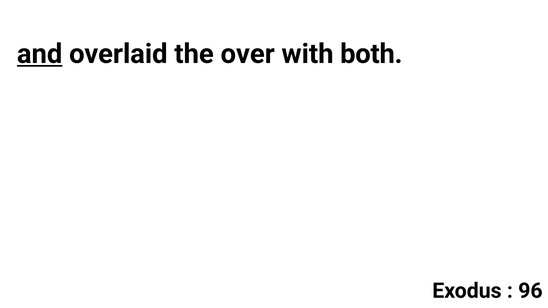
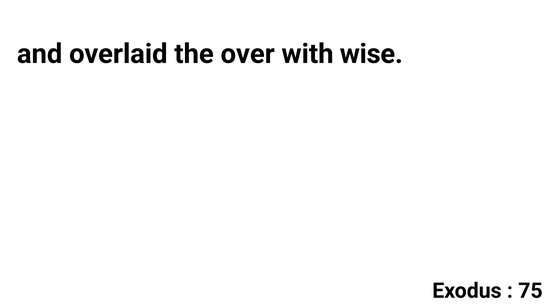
and underline: present -> none (40, 54)
both: both -> wise (371, 54)
96: 96 -> 75 (530, 291)
